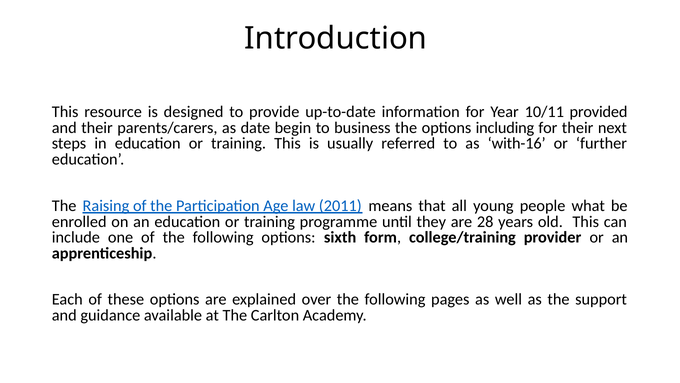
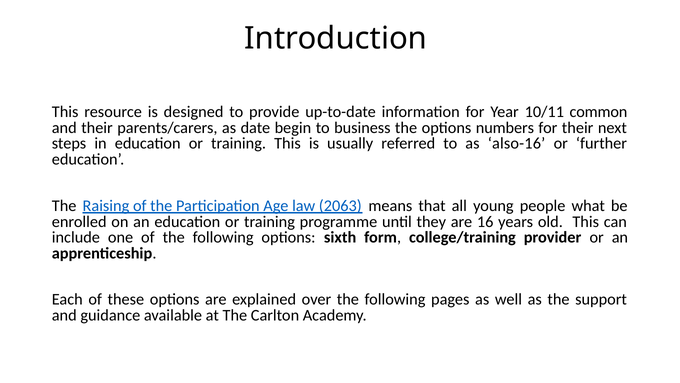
provided: provided -> common (598, 112)
including: including -> numbers (505, 127)
with-16: with-16 -> also-16 (517, 143)
2011: 2011 -> 2063 (340, 206)
28: 28 -> 16 (485, 221)
